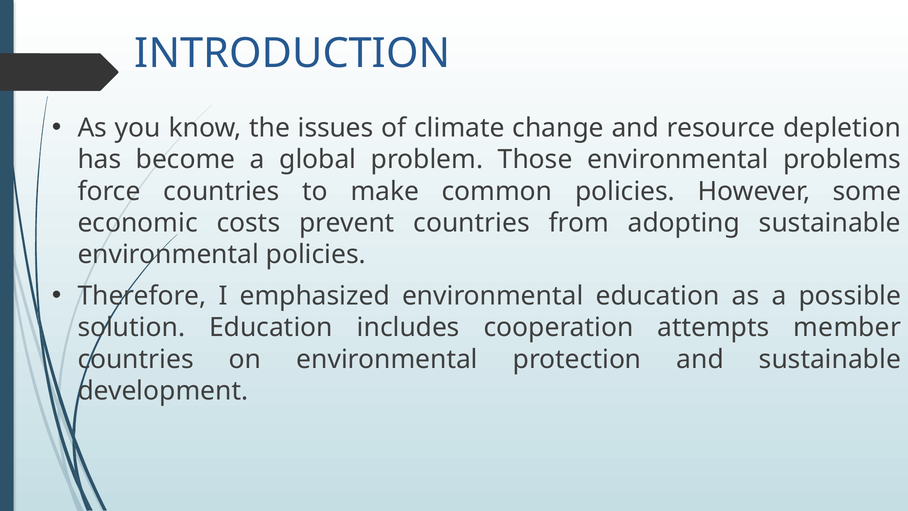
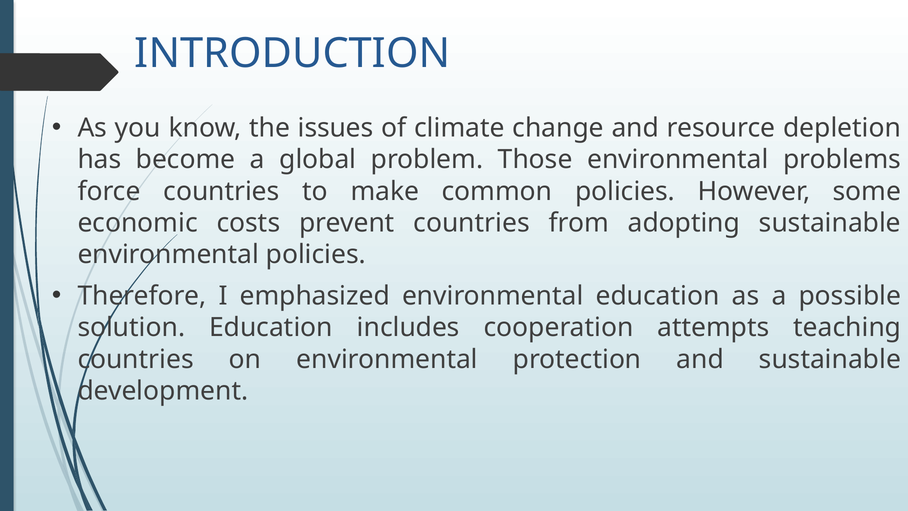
member: member -> teaching (847, 328)
